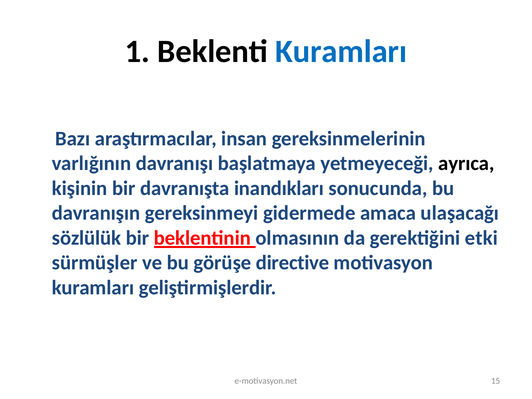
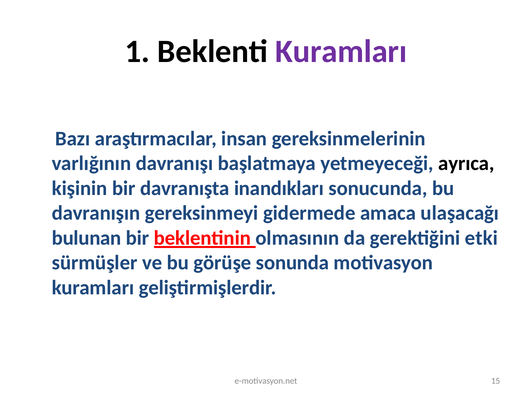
Kuramları colour: blue -> purple (341, 51)
sözlülük: sözlülük -> bulunan (87, 238)
directive: directive -> sonunda (293, 263)
